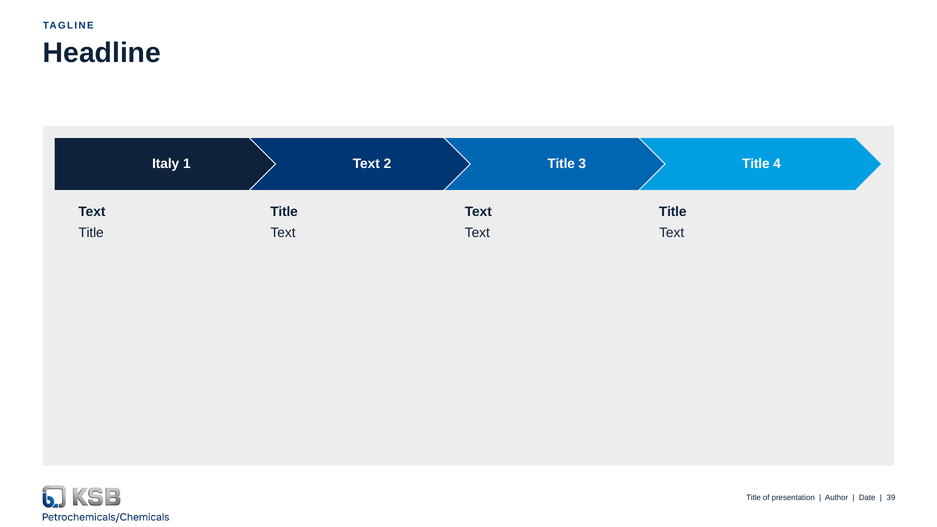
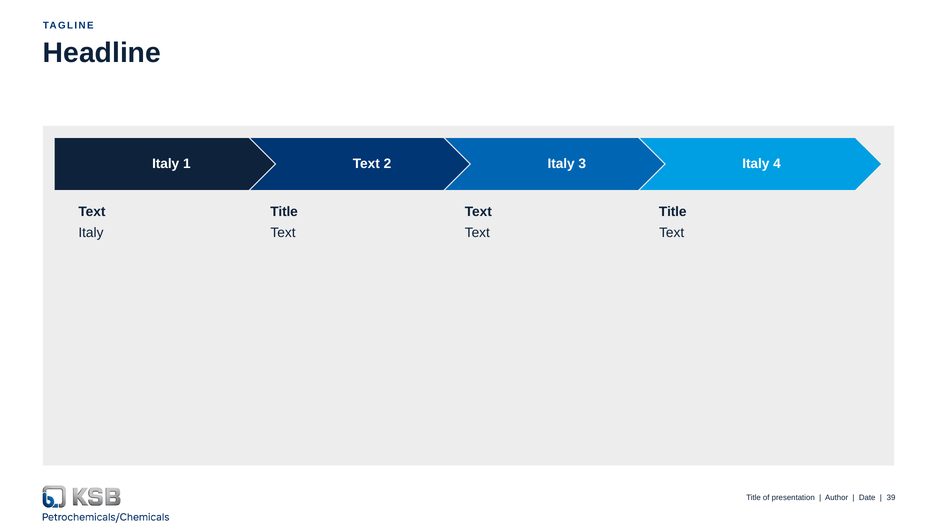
Title: Title -> Italy (561, 164)
Title: Title -> Italy (756, 164)
Title: Title -> Italy (91, 233)
